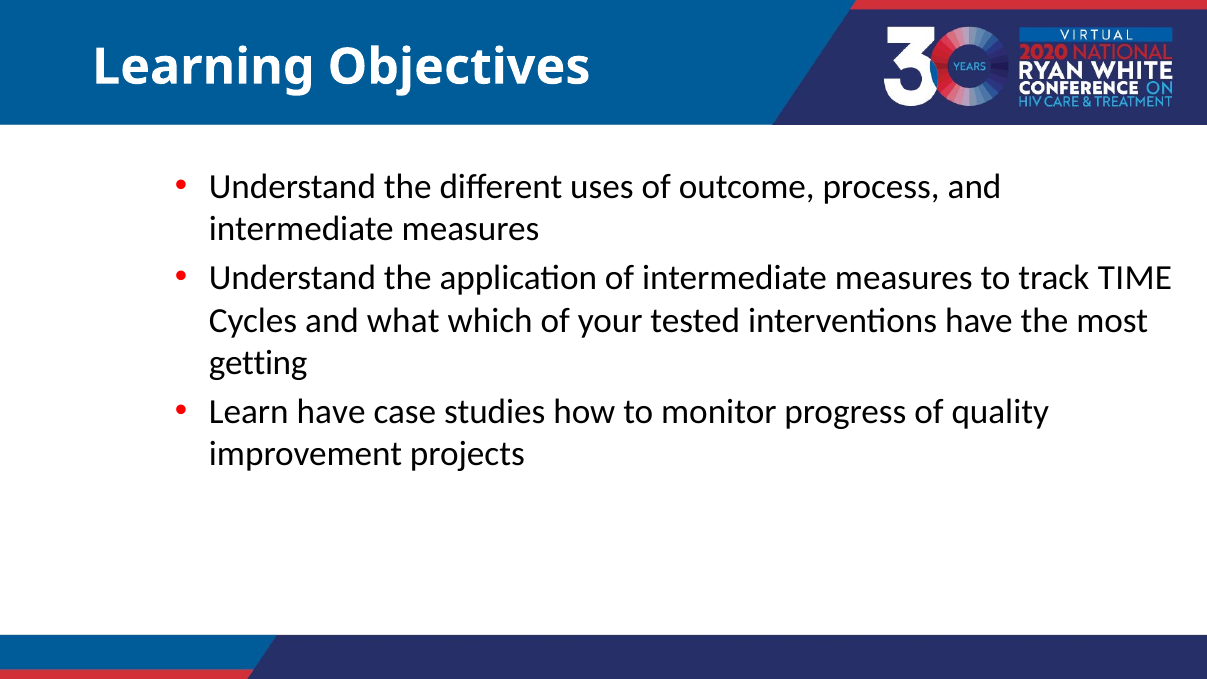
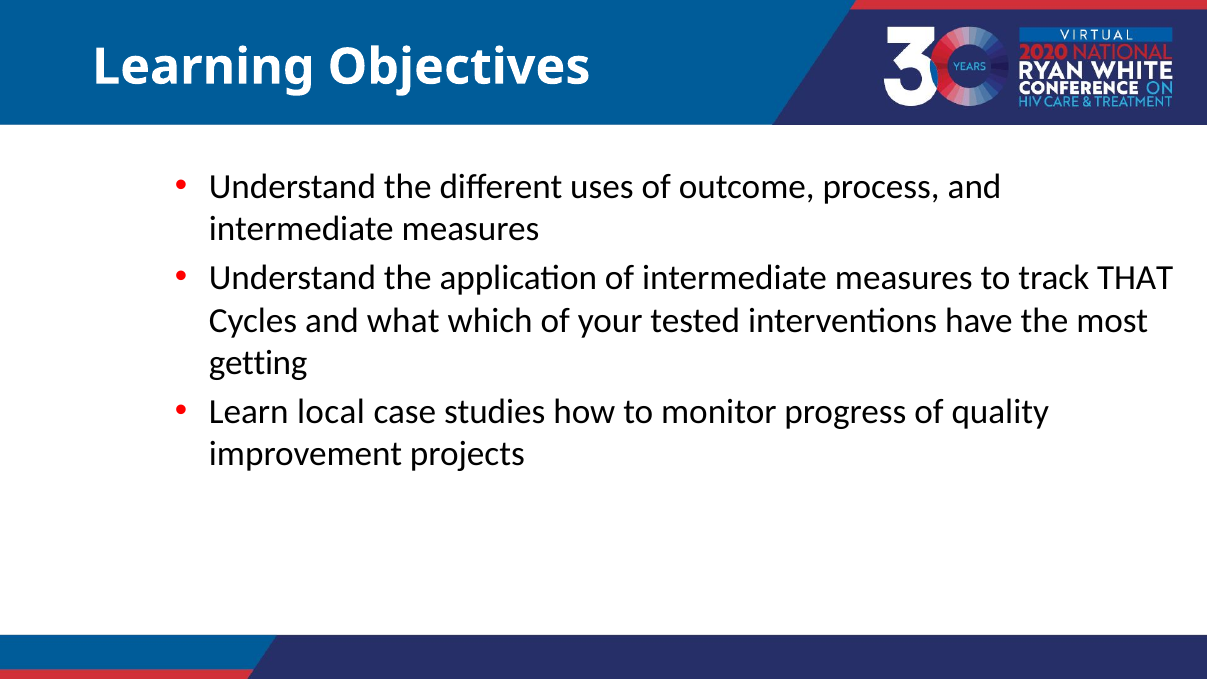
TIME: TIME -> THAT (1135, 278)
Learn have: have -> local (331, 412)
